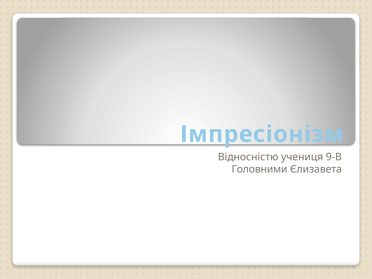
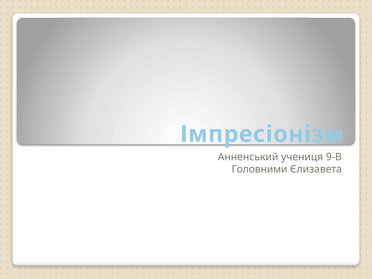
Відносністю: Відносністю -> Анненський (248, 157)
